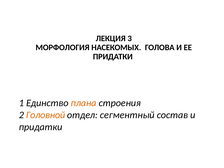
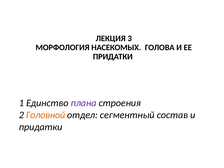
плана colour: orange -> purple (84, 103)
